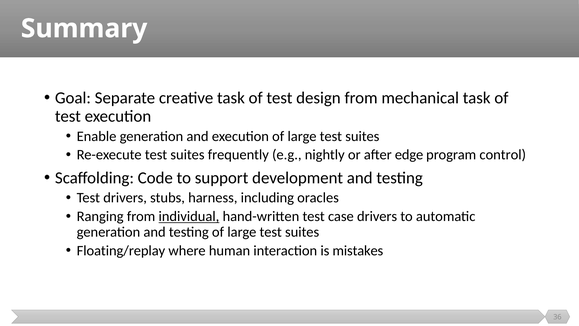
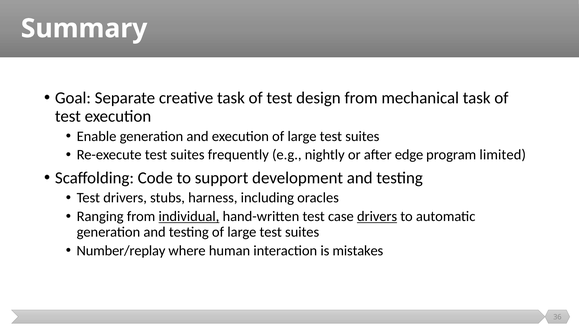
control: control -> limited (503, 155)
drivers underline: none -> present (377, 216)
Floating/replay: Floating/replay -> Number/replay (121, 251)
